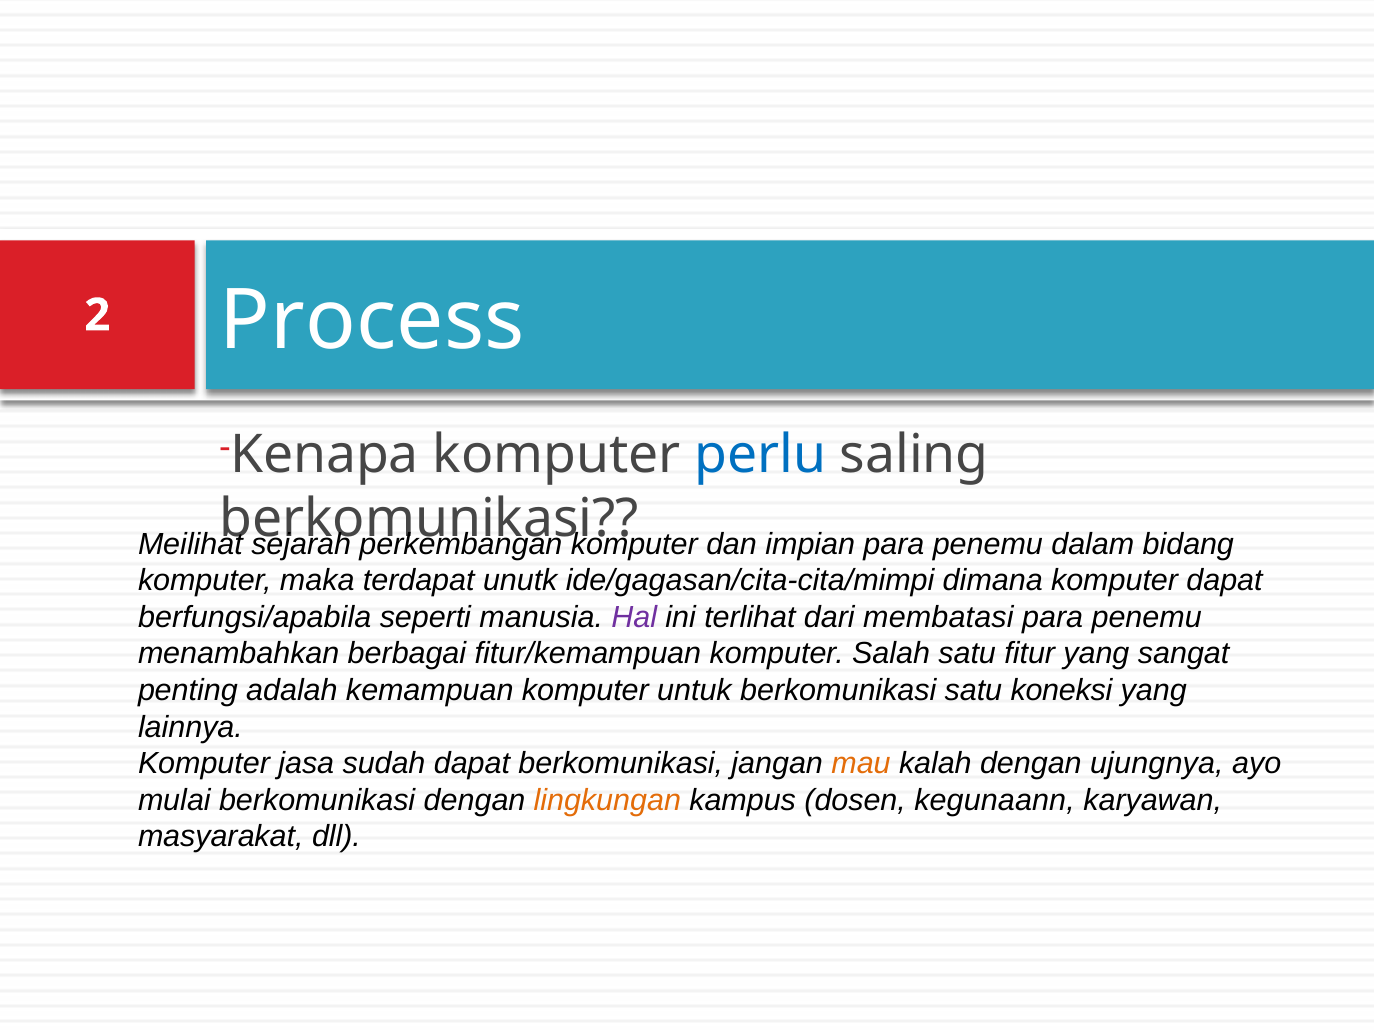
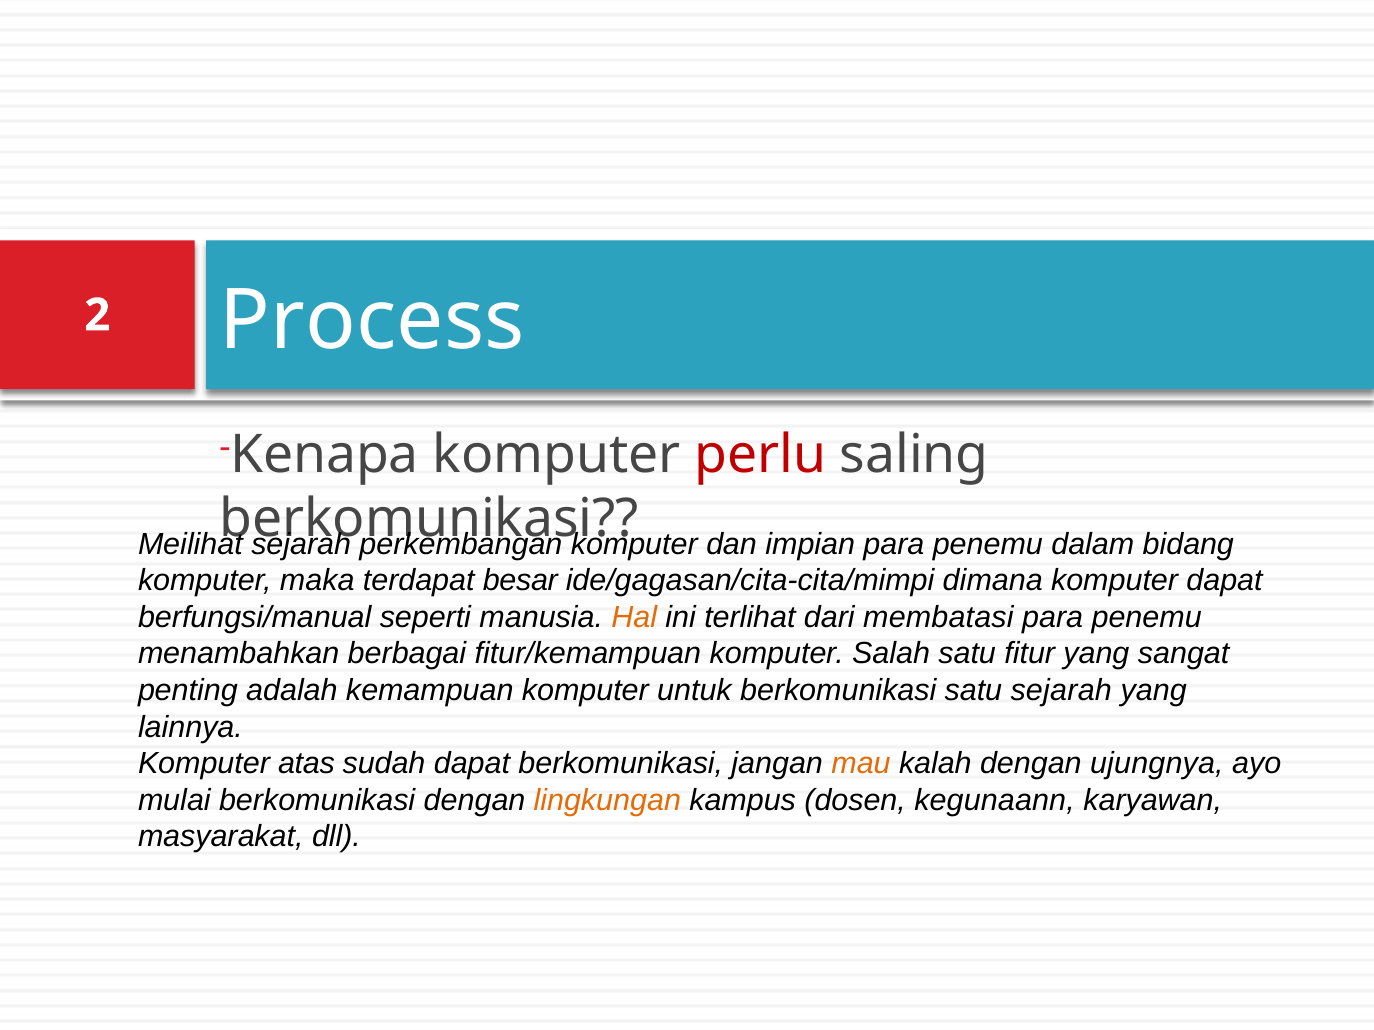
perlu colour: blue -> red (760, 455)
unutk: unutk -> besar (520, 581)
berfungsi/apabila: berfungsi/apabila -> berfungsi/manual (255, 617)
Hal colour: purple -> orange (634, 617)
satu koneksi: koneksi -> sejarah (1061, 691)
jasa: jasa -> atas (306, 764)
